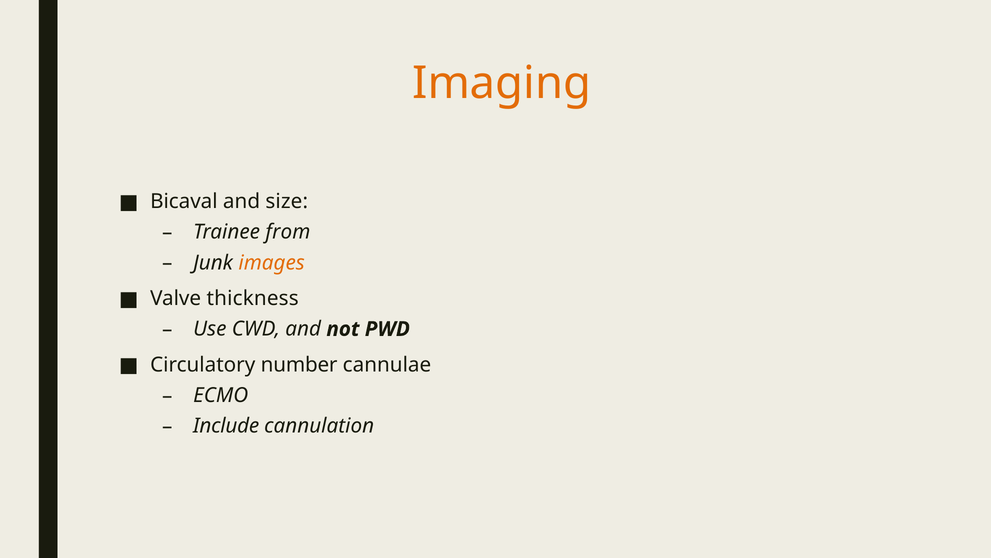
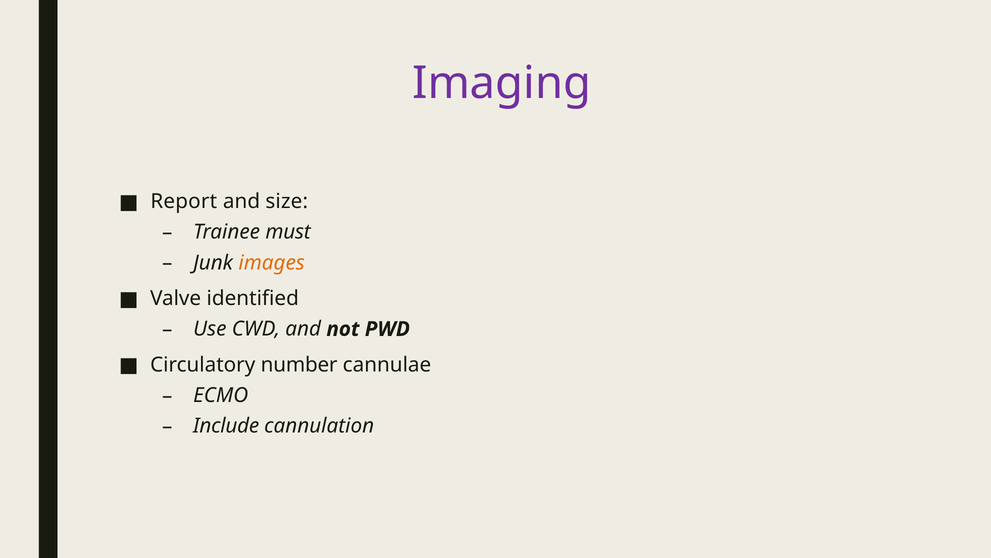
Imaging colour: orange -> purple (502, 83)
Bicaval: Bicaval -> Report (184, 201)
from: from -> must (288, 232)
thickness: thickness -> identified (253, 298)
